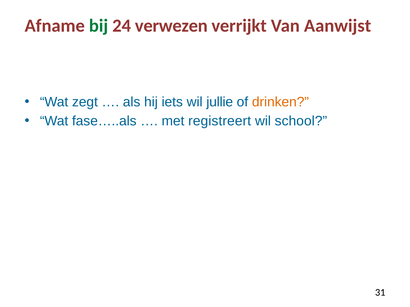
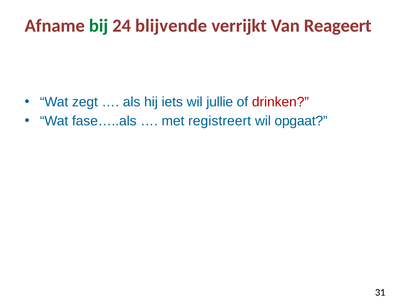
verwezen: verwezen -> blijvende (171, 26)
Aanwijst: Aanwijst -> Reageert (338, 26)
drinken colour: orange -> red (280, 102)
school: school -> opgaat (301, 121)
